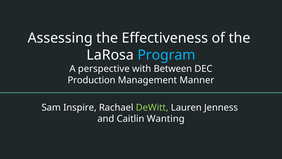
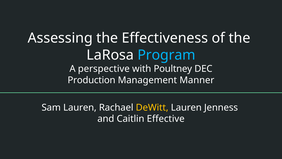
Between: Between -> Poultney (173, 69)
Sam Inspire: Inspire -> Lauren (80, 107)
DeWitt colour: light green -> yellow (152, 107)
Wanting: Wanting -> Effective (166, 119)
